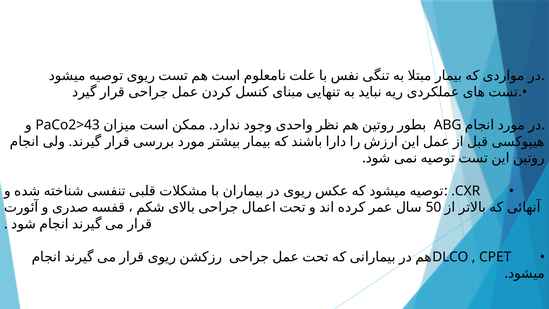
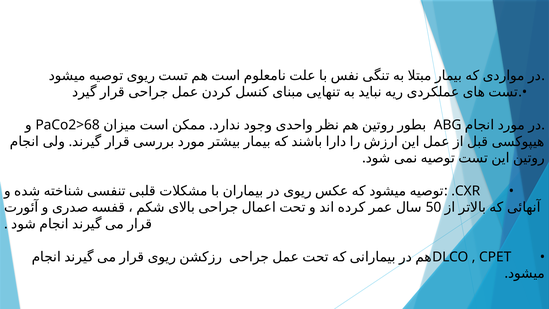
PaCo2>43: PaCo2>43 -> PaCo2>68 (68, 125)
